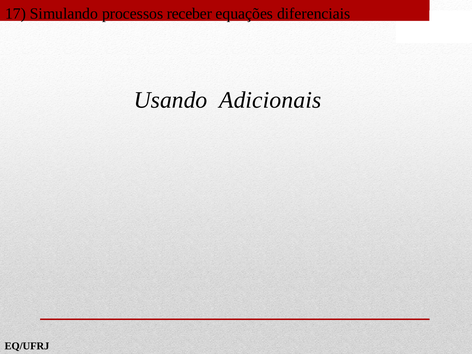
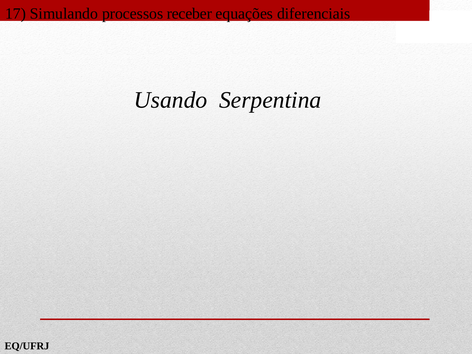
Adicionais: Adicionais -> Serpentina (270, 100)
